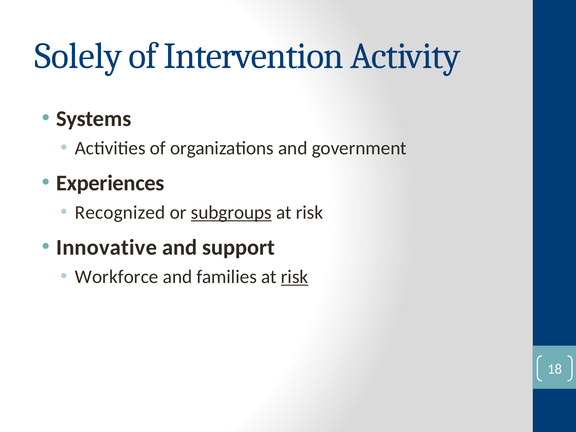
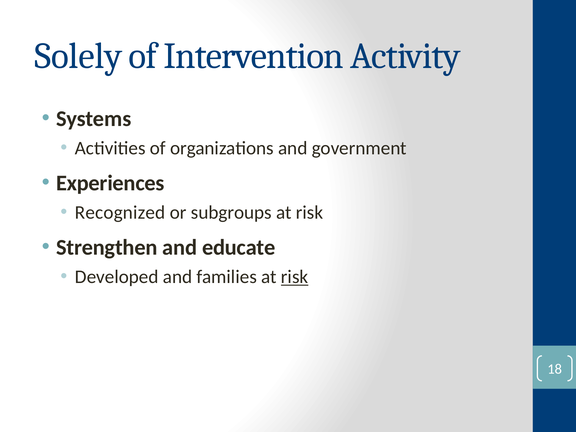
subgroups underline: present -> none (231, 213)
Innovative: Innovative -> Strengthen (107, 247)
support: support -> educate (239, 247)
Workforce: Workforce -> Developed (117, 277)
